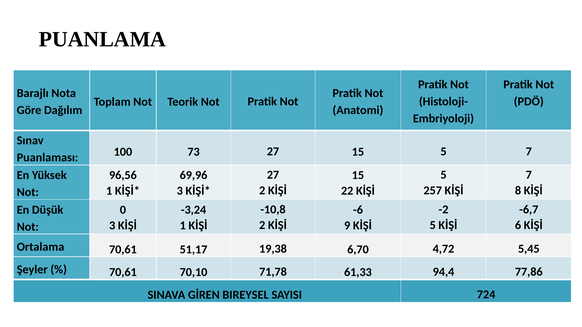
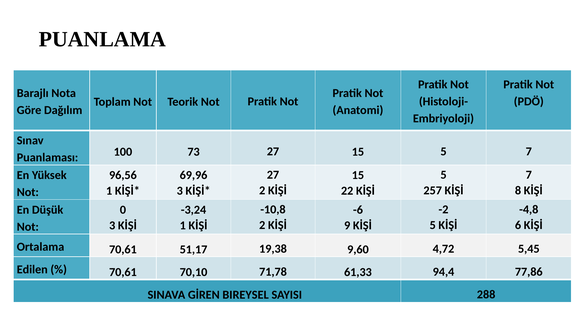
-6,7: -6,7 -> -4,8 (529, 210)
6,70: 6,70 -> 9,60 (358, 250)
Şeyler: Şeyler -> Edilen (32, 270)
724: 724 -> 288 (486, 295)
